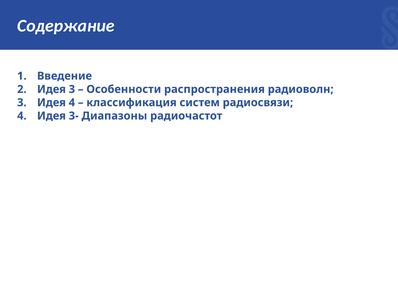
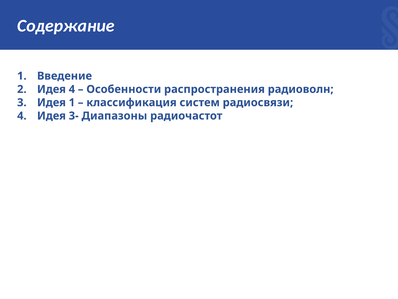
Идея 3: 3 -> 4 (72, 89)
Идея 4: 4 -> 1 (72, 102)
